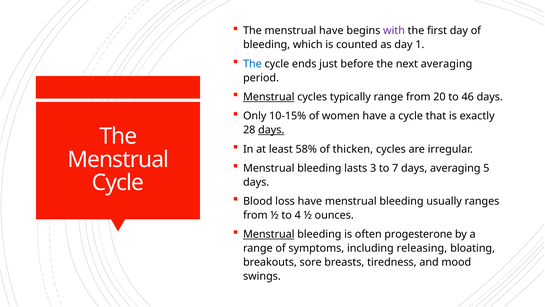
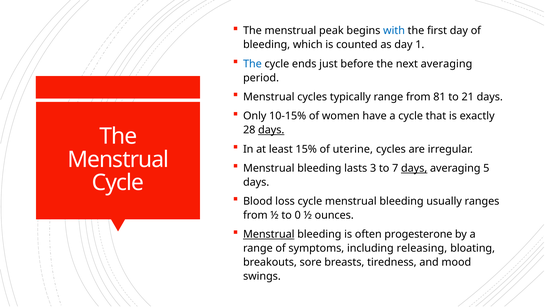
menstrual have: have -> peak (331, 31)
with colour: purple -> blue (394, 31)
Menstrual underline: present -> none (269, 97)
20: 20 -> 81 (439, 97)
46: 46 -> 21 (468, 97)
58%: 58% -> 15% (306, 149)
thicken: thicken -> uterine (353, 149)
days underline: none -> present (414, 168)
loss have: have -> cycle (310, 201)
4: 4 -> 0 (298, 215)
